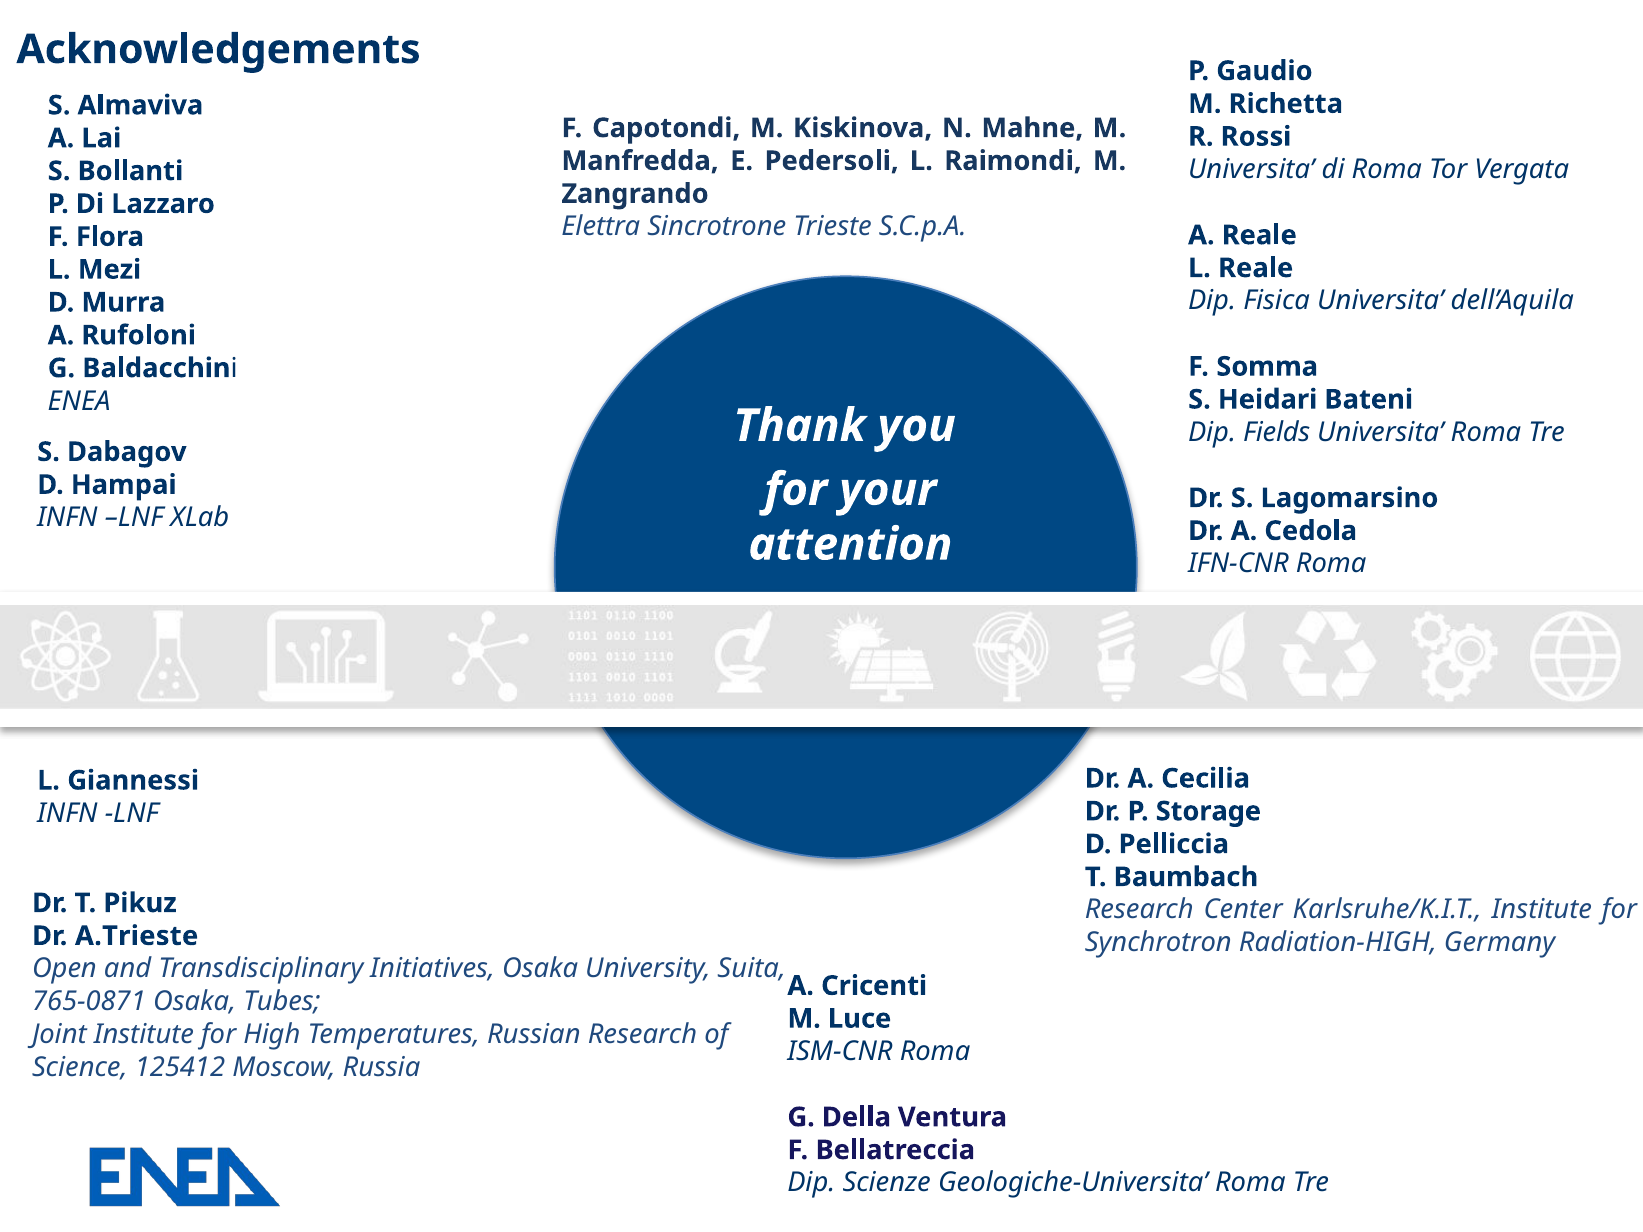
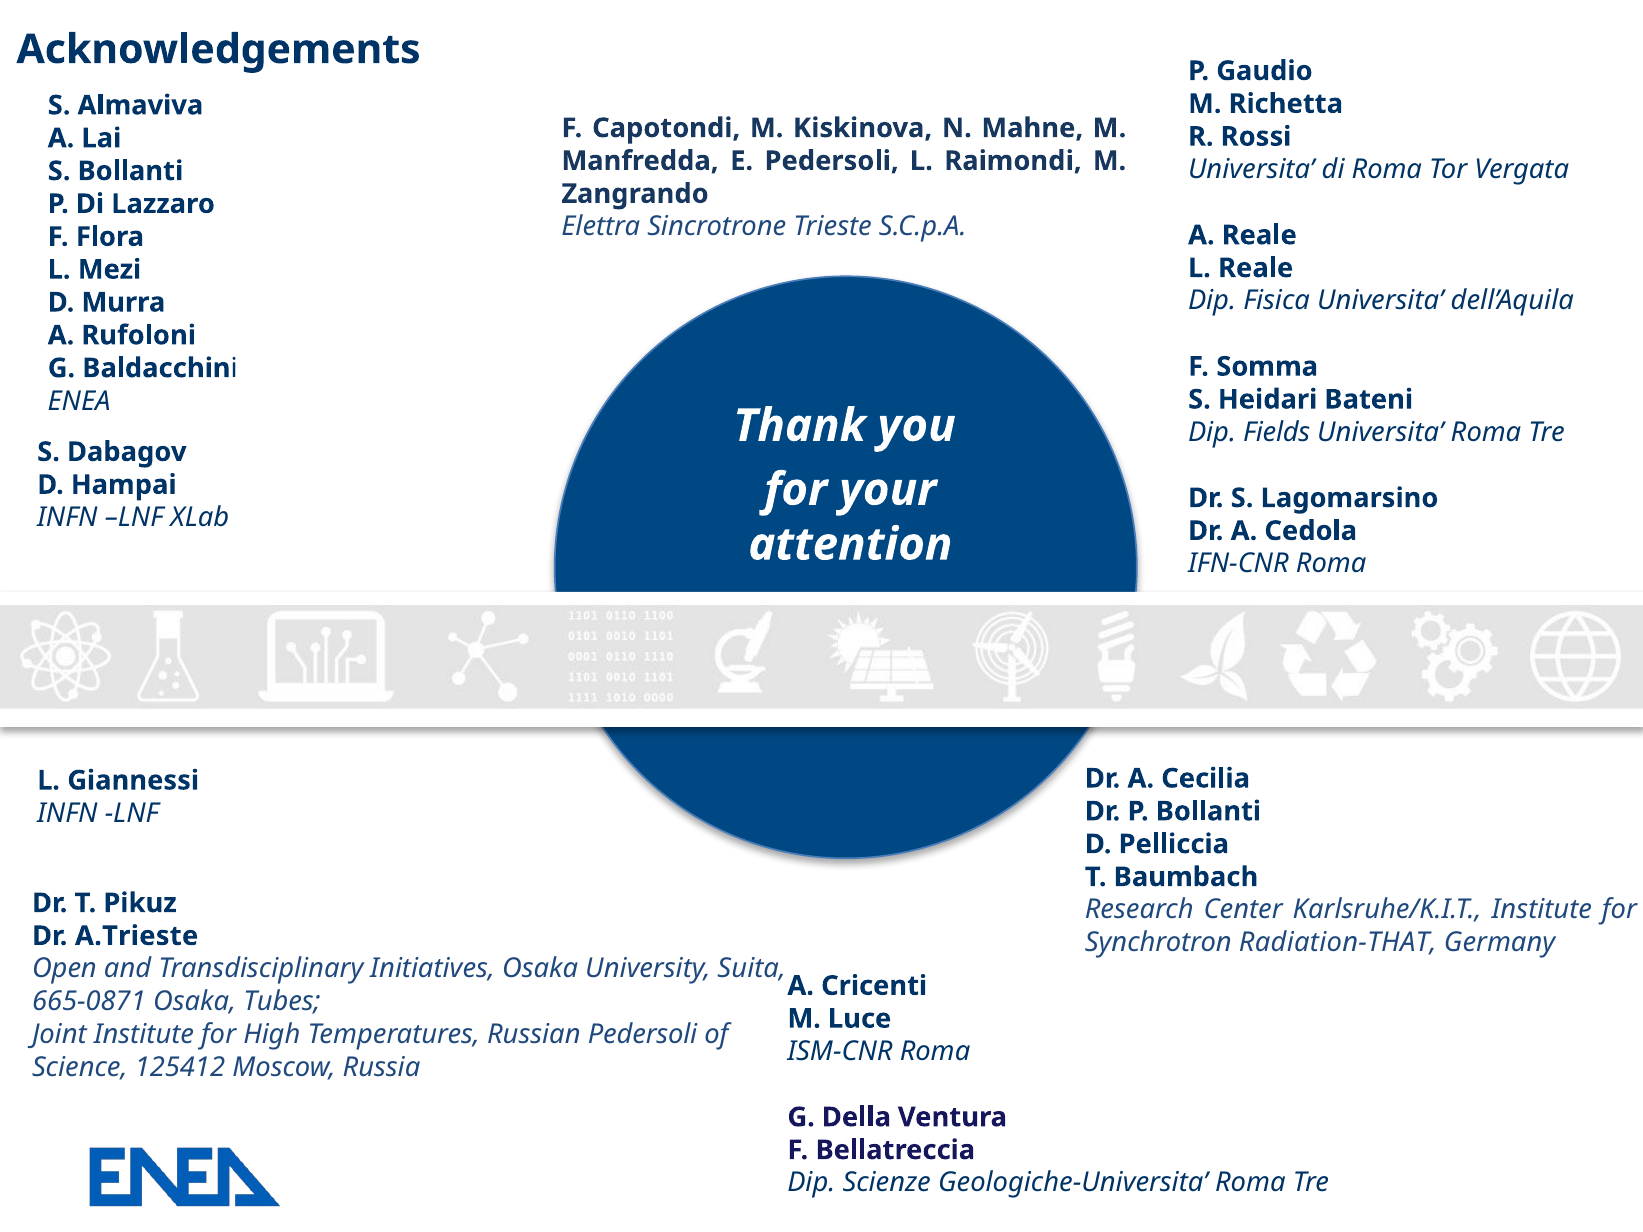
P Storage: Storage -> Bollanti (1208, 812)
Radiation-HIGH: Radiation-HIGH -> Radiation-THAT (1338, 943)
765-0871: 765-0871 -> 665-0871 (89, 1002)
Russian Research: Research -> Pedersoli (643, 1035)
